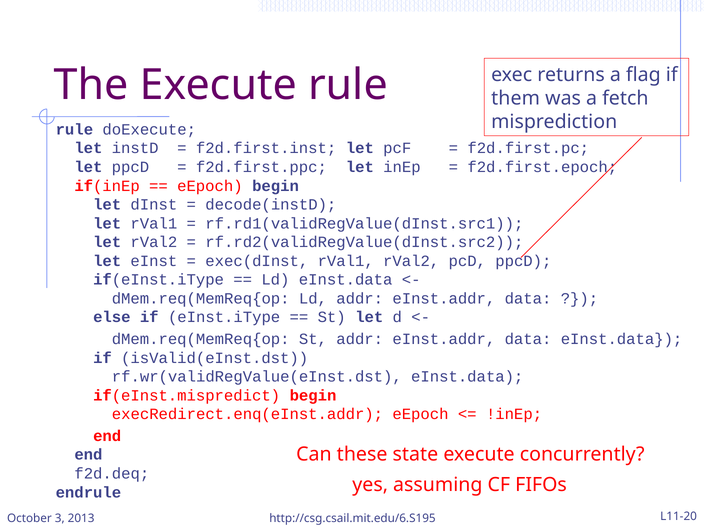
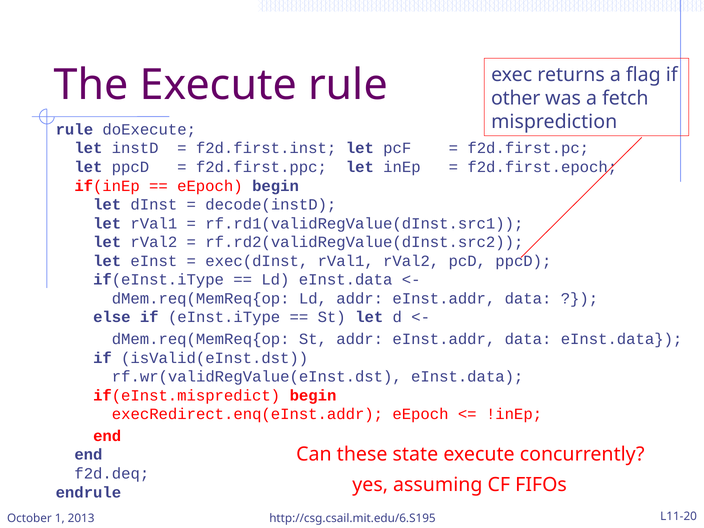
them: them -> other (516, 98)
3: 3 -> 1 (60, 518)
